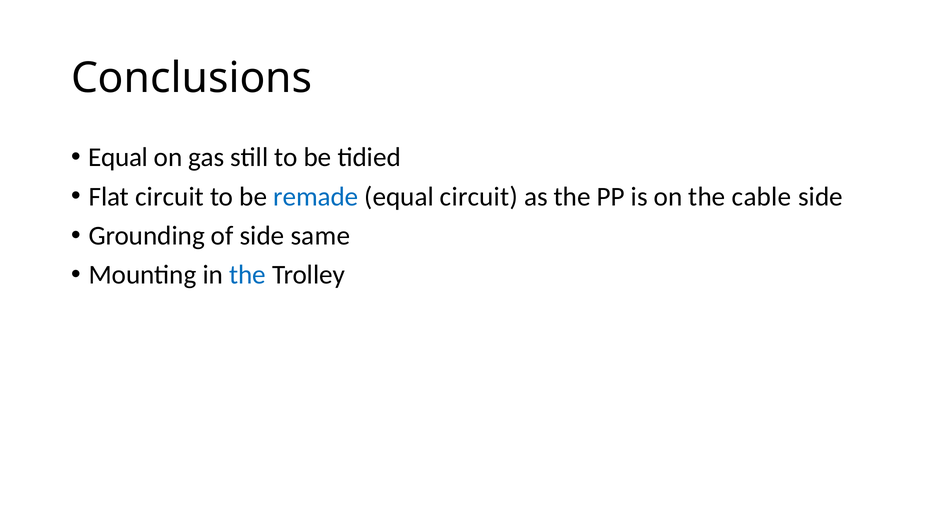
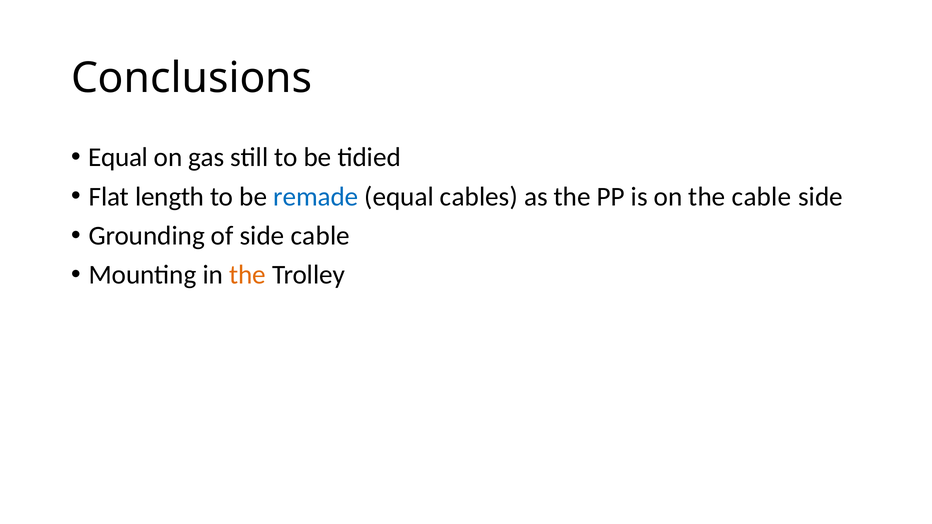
Flat circuit: circuit -> length (170, 197)
equal circuit: circuit -> cables (479, 197)
side same: same -> cable (320, 236)
the colour: blue -> orange (248, 275)
